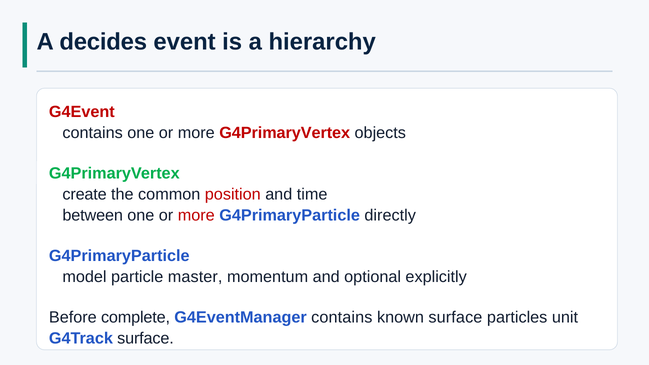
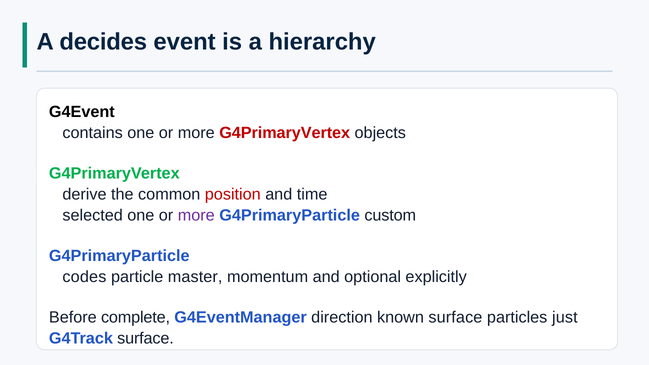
G4Event colour: red -> black (82, 112)
create: create -> derive (85, 195)
between: between -> selected (93, 216)
more colour: red -> purple (196, 216)
directly: directly -> custom (390, 216)
model: model -> codes (84, 277)
G4EventManager contains: contains -> direction (342, 318)
unit: unit -> just (565, 318)
